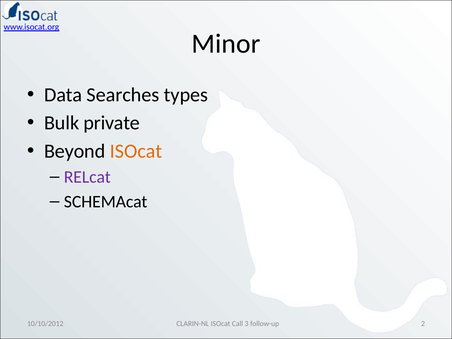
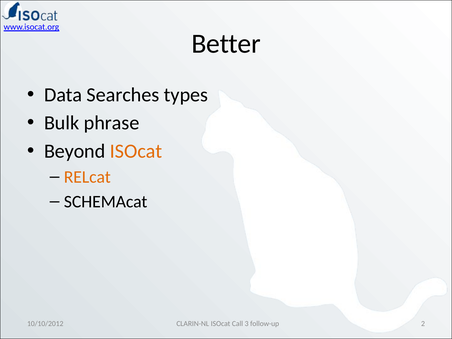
Minor: Minor -> Better (226, 44)
private: private -> phrase (112, 123)
RELcat colour: purple -> orange (87, 177)
